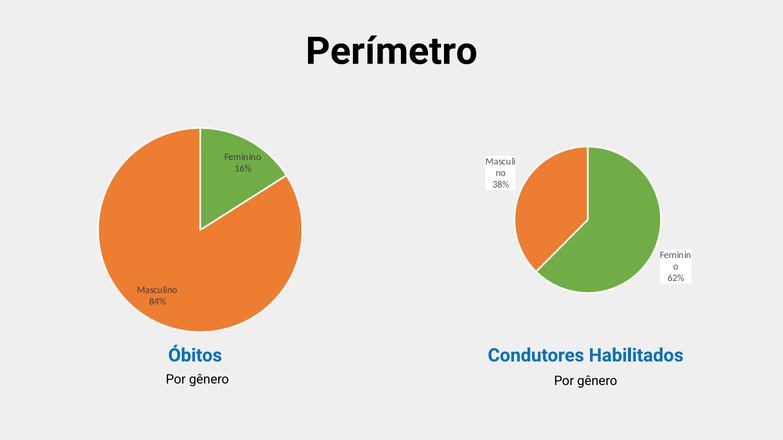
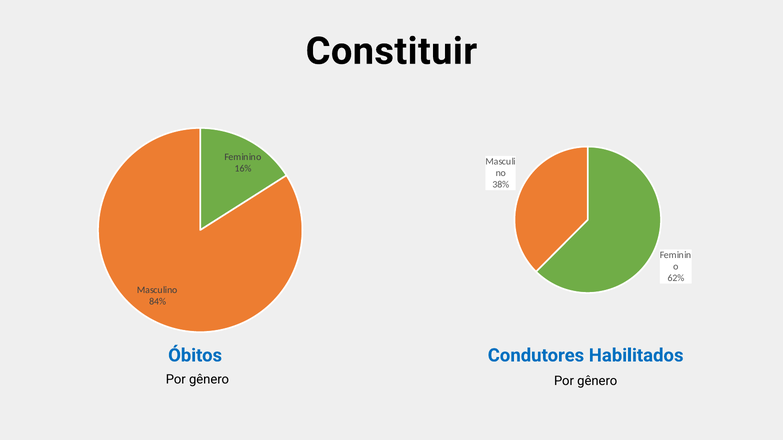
Perímetro: Perímetro -> Constituir (391, 51)
